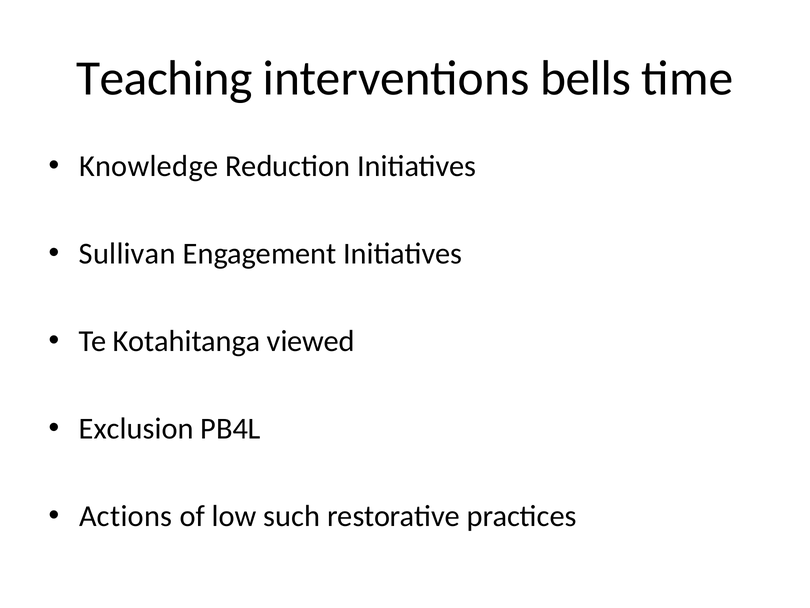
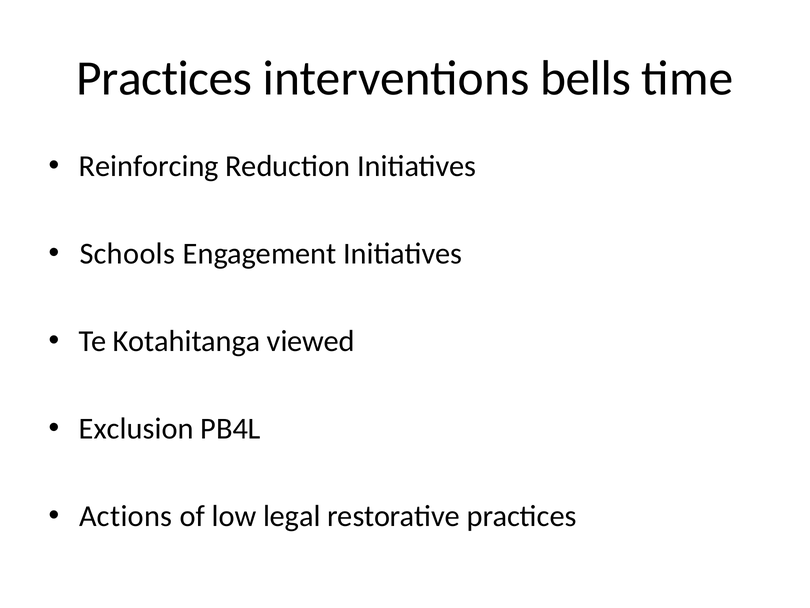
Teaching: Teaching -> Practices (164, 78)
Knowledge: Knowledge -> Reinforcing (149, 166)
Sullivan: Sullivan -> Schools (127, 254)
such: such -> legal (292, 516)
